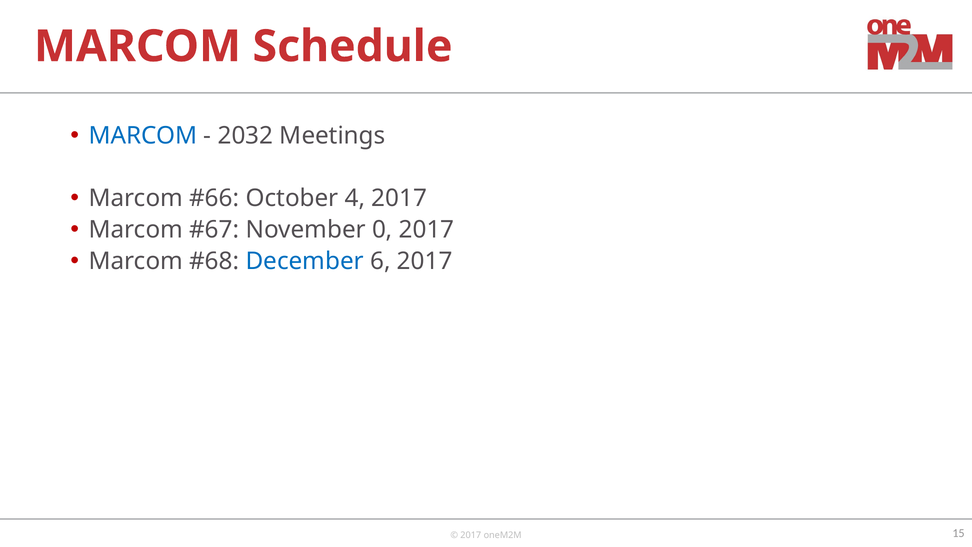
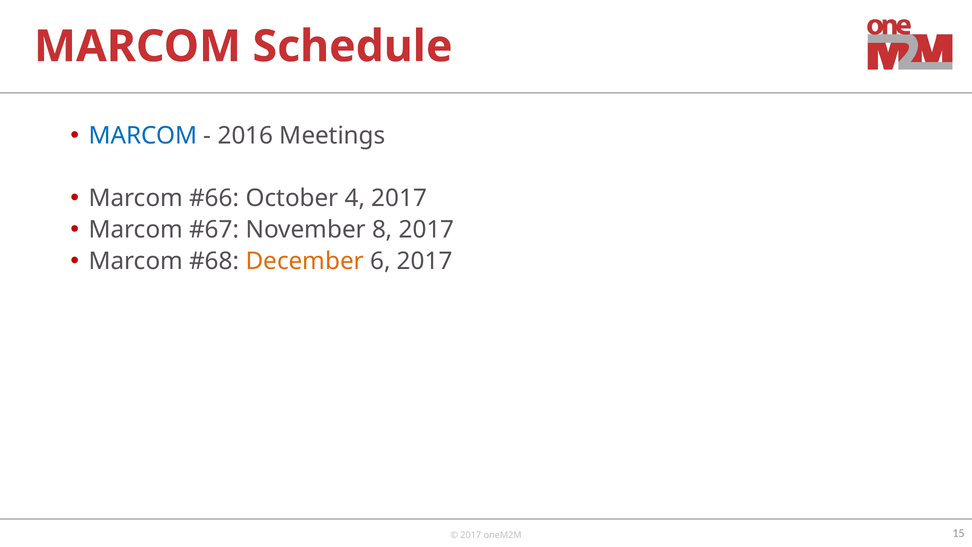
2032: 2032 -> 2016 (245, 136)
0: 0 -> 8 (382, 230)
December colour: blue -> orange (305, 261)
